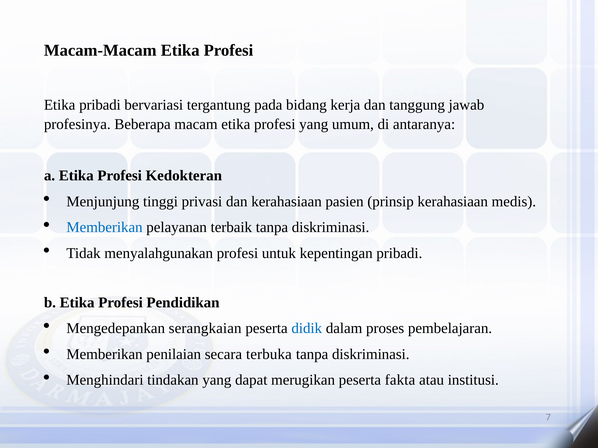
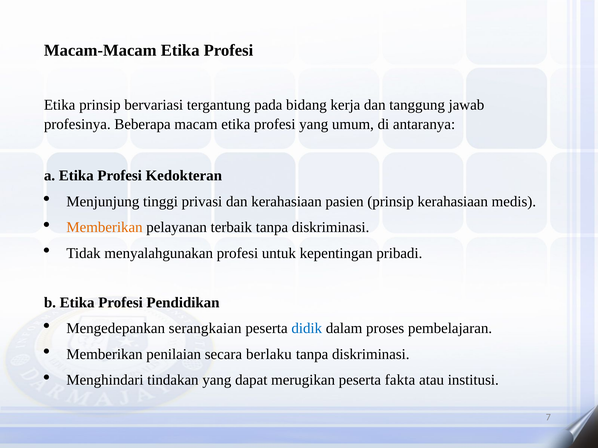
Etika pribadi: pribadi -> prinsip (100, 105)
Memberikan colour: blue -> orange (105, 228)
terbuka: terbuka -> berlaku (269, 355)
